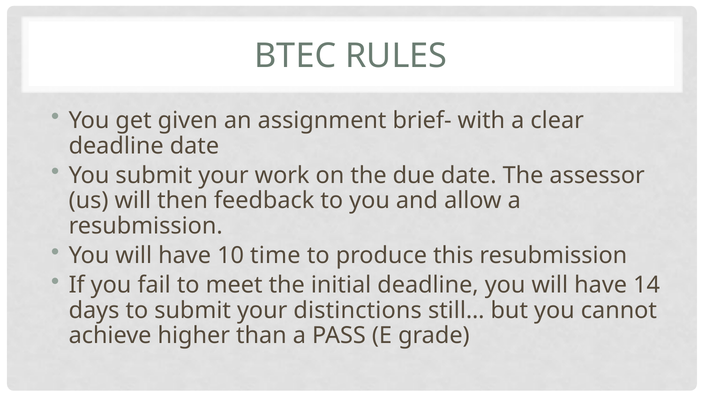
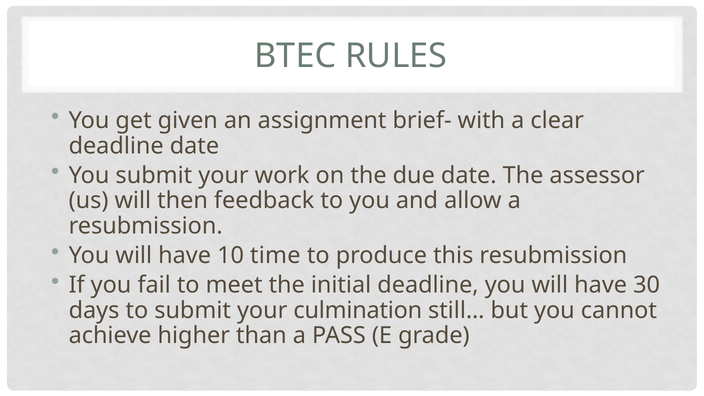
14: 14 -> 30 (647, 285)
distinctions: distinctions -> culmination (358, 310)
